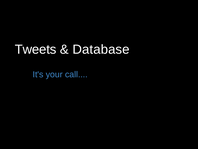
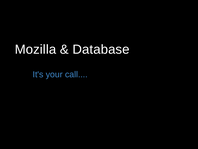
Tweets: Tweets -> Mozilla (35, 49)
